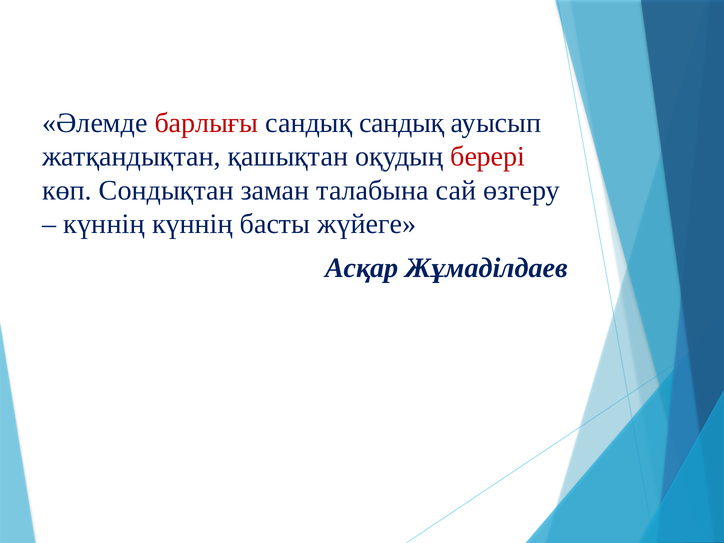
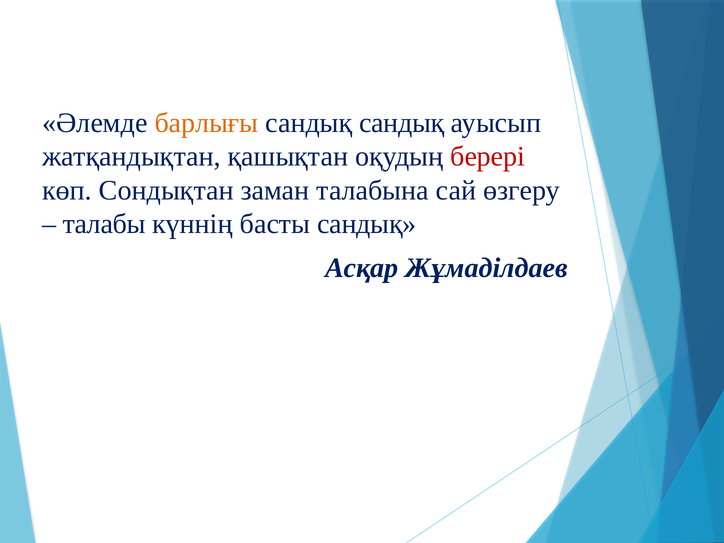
барлығы colour: red -> orange (206, 123)
күннің: күннің -> талабы (104, 224)
басты жүйеге: жүйеге -> сандық (367, 224)
